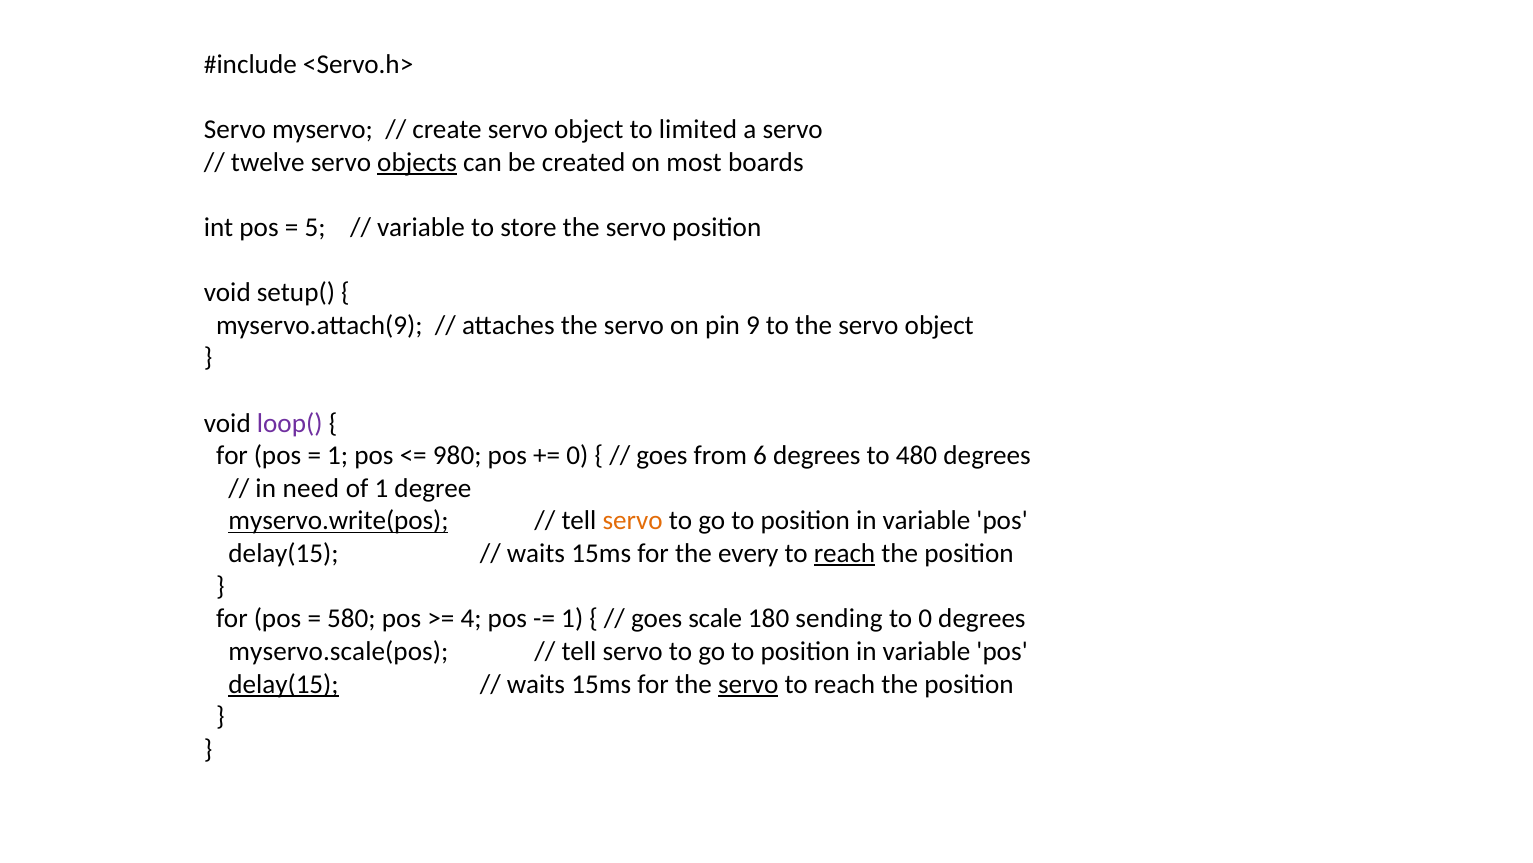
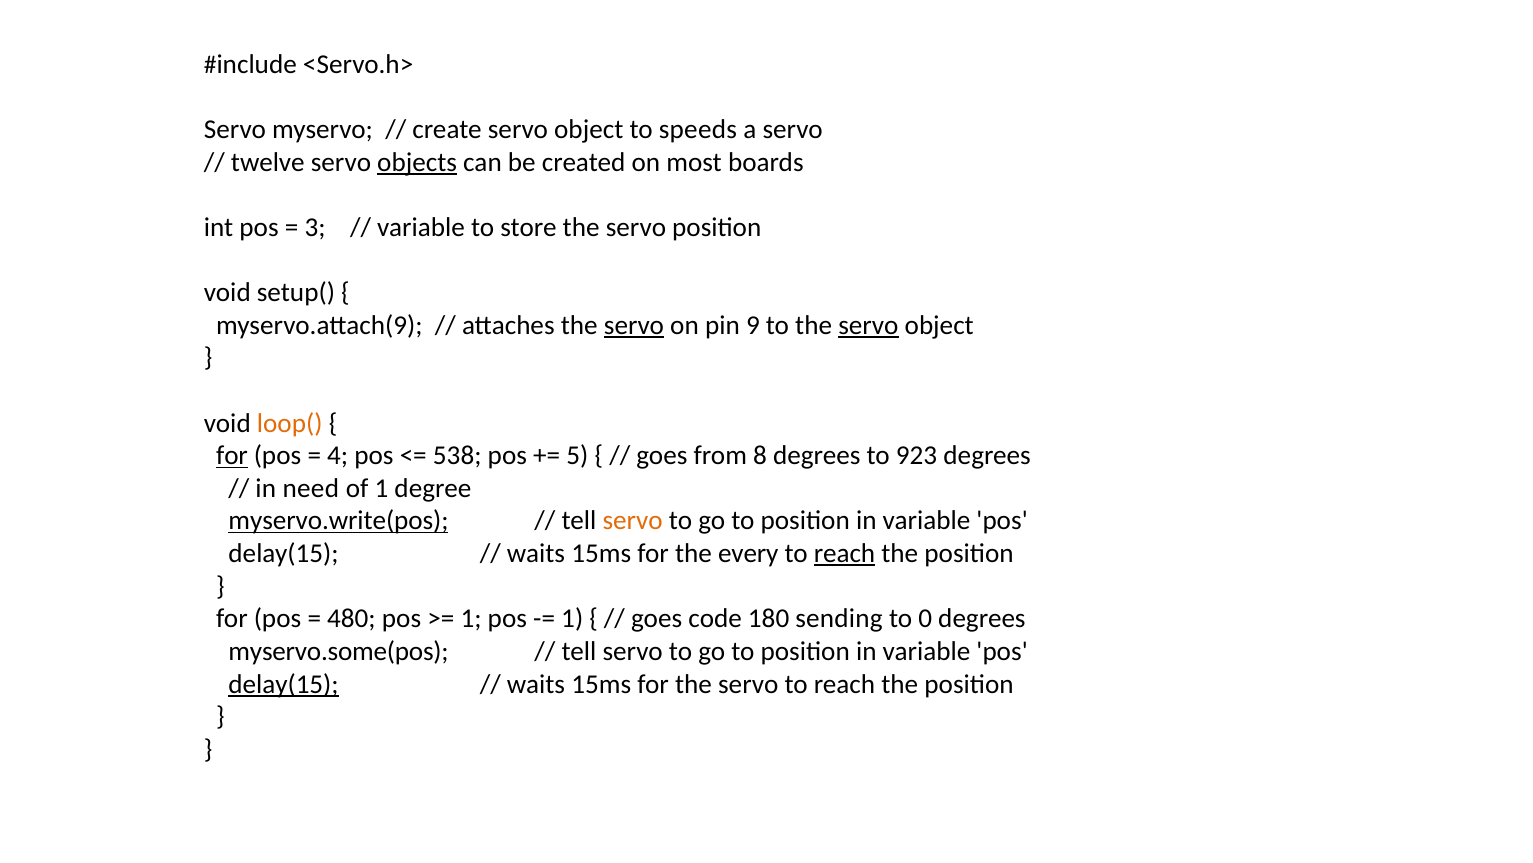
limited: limited -> speeds (698, 129)
5: 5 -> 3 (315, 227)
servo underline: none -> present (634, 325)
servo underline: none -> present (868, 325)
loop( colour: purple -> orange (290, 423)
for underline: none -> present (232, 455)
1: 1 -> 4 (338, 455)
980: 980 -> 538 (457, 455)
0: 0 -> 5 (577, 455)
6: 6 -> 8 (760, 455)
480: 480 -> 923 (917, 455)
580: 580 -> 480 (351, 618)
4: 4 -> 1 (471, 618)
scale: scale -> code (715, 618)
myservo.scale(pos: myservo.scale(pos -> myservo.some(pos (339, 651)
servo underline: present -> none (748, 684)
